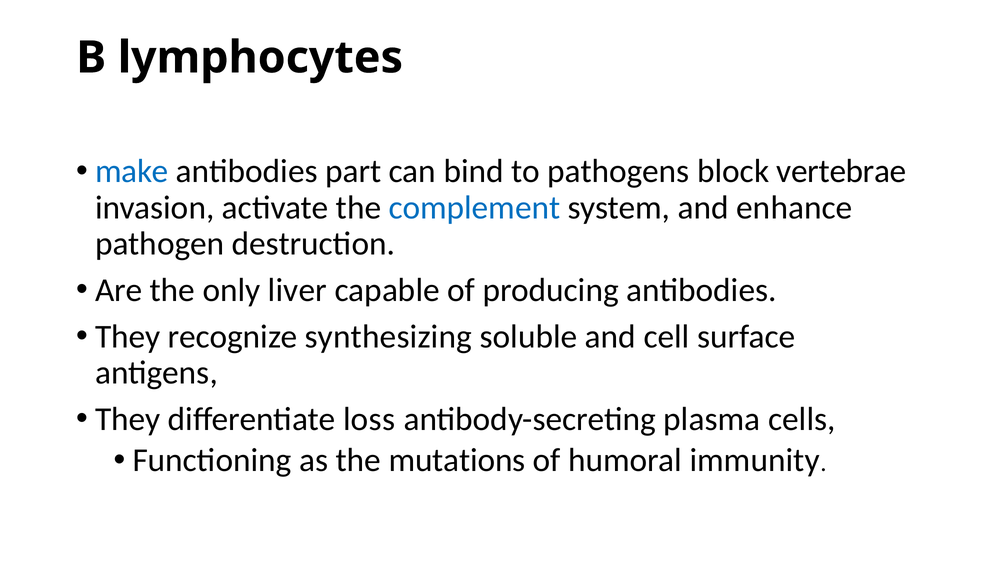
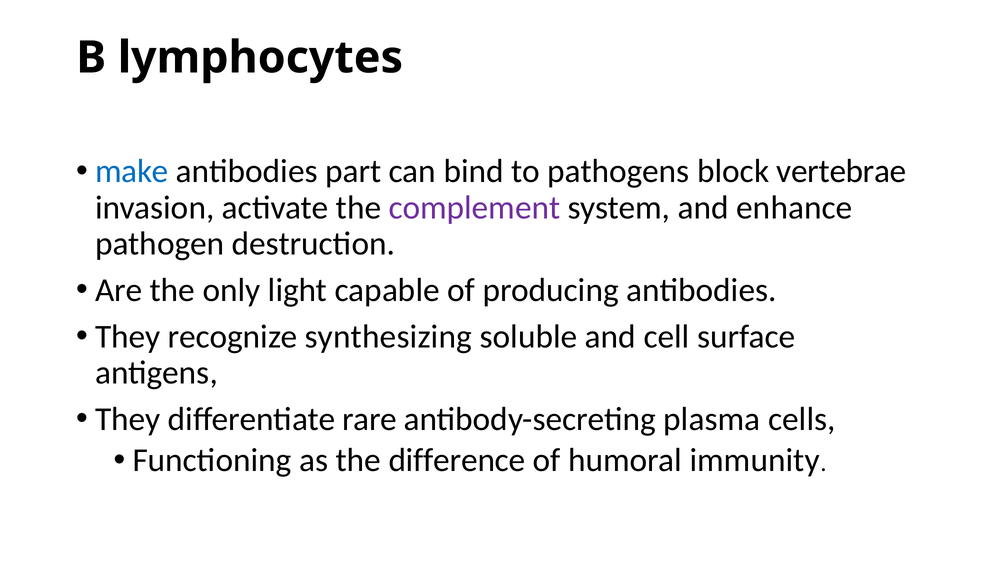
complement colour: blue -> purple (474, 208)
liver: liver -> light (298, 290)
loss: loss -> rare (370, 419)
mutations: mutations -> difference (457, 460)
